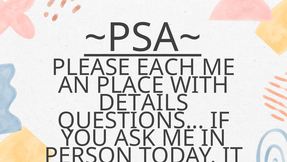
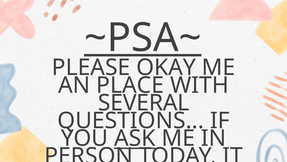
EACH: EACH -> OKAY (166, 67)
DETAILS: DETAILS -> SEVERAL (144, 103)
ASK underline: none -> present (135, 138)
